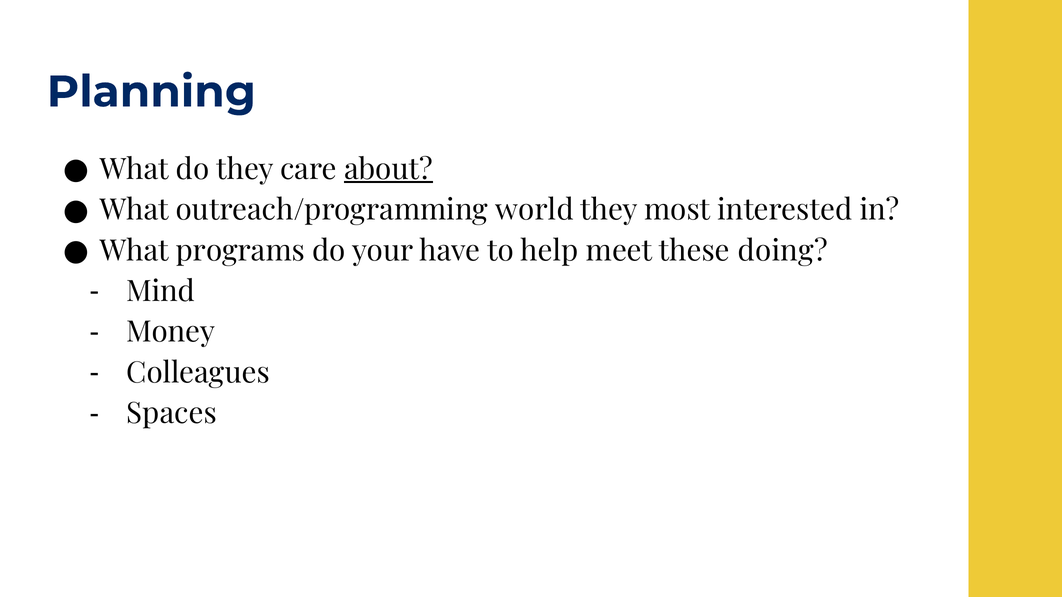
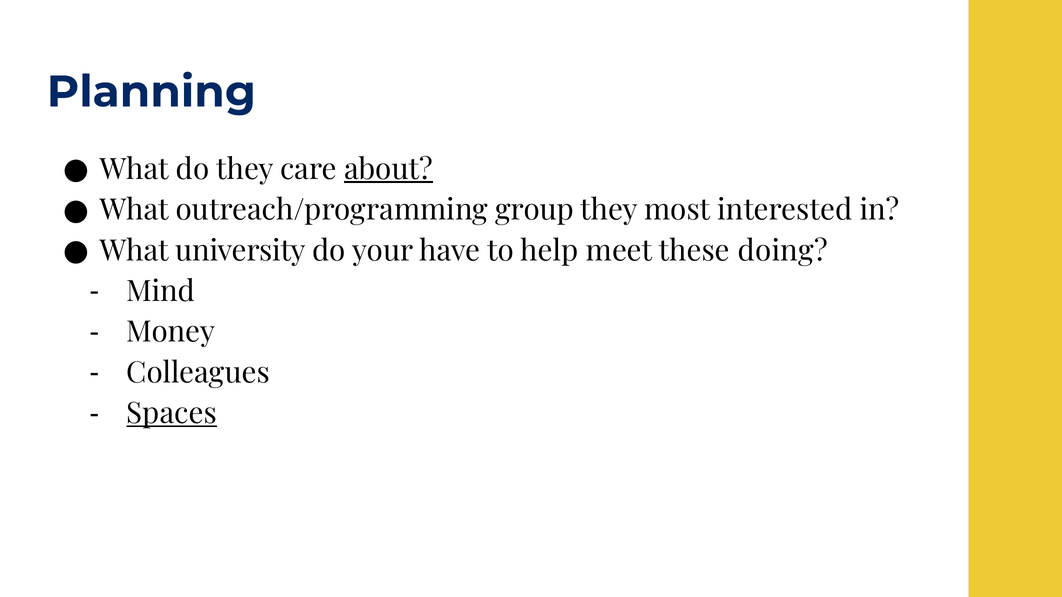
world: world -> group (535, 210)
programs: programs -> university (241, 251)
Spaces underline: none -> present (172, 414)
